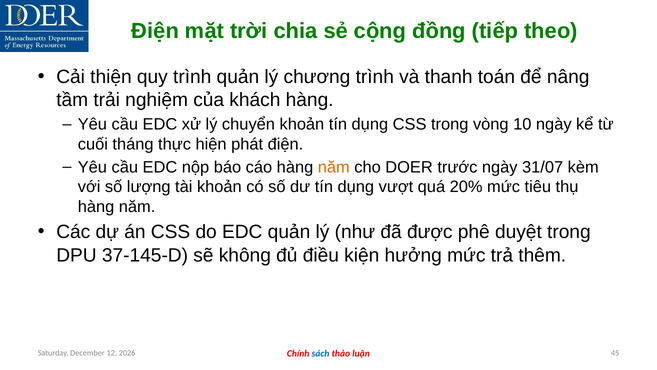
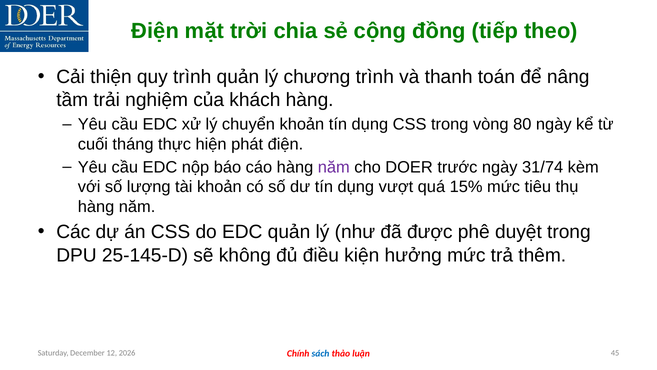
10: 10 -> 80 (522, 124)
năm colour: orange -> purple (334, 167)
31/07: 31/07 -> 31/74 (543, 167)
20%: 20% -> 15% (466, 187)
37-145-D: 37-145-D -> 25-145-D (145, 255)
